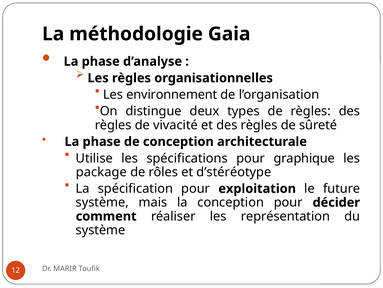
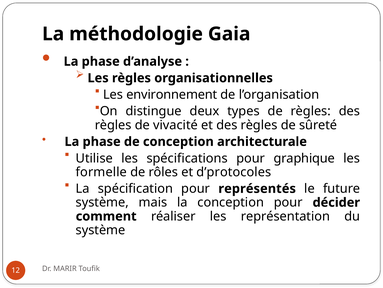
package: package -> formelle (101, 172)
d’stéréotype: d’stéréotype -> d’protocoles (234, 172)
exploitation: exploitation -> représentés (257, 188)
